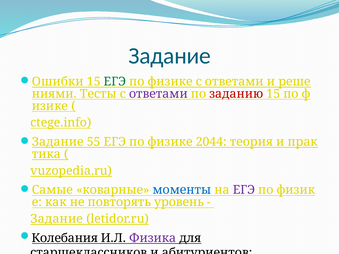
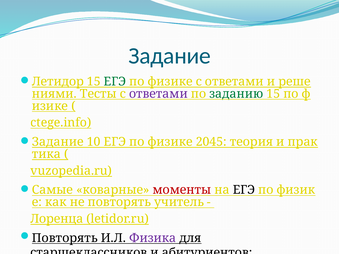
Ошибки: Ошибки -> Летидор (58, 82)
заданию colour: red -> green (236, 94)
55: 55 -> 10 (94, 142)
2044: 2044 -> 2045 (211, 142)
моменты colour: blue -> red (182, 190)
ЕГЭ colour: purple -> black (244, 190)
уровень: уровень -> учитель (179, 202)
Задание: Задание -> Лоренца (57, 219)
Колебания: Колебания -> Повторять (65, 238)
